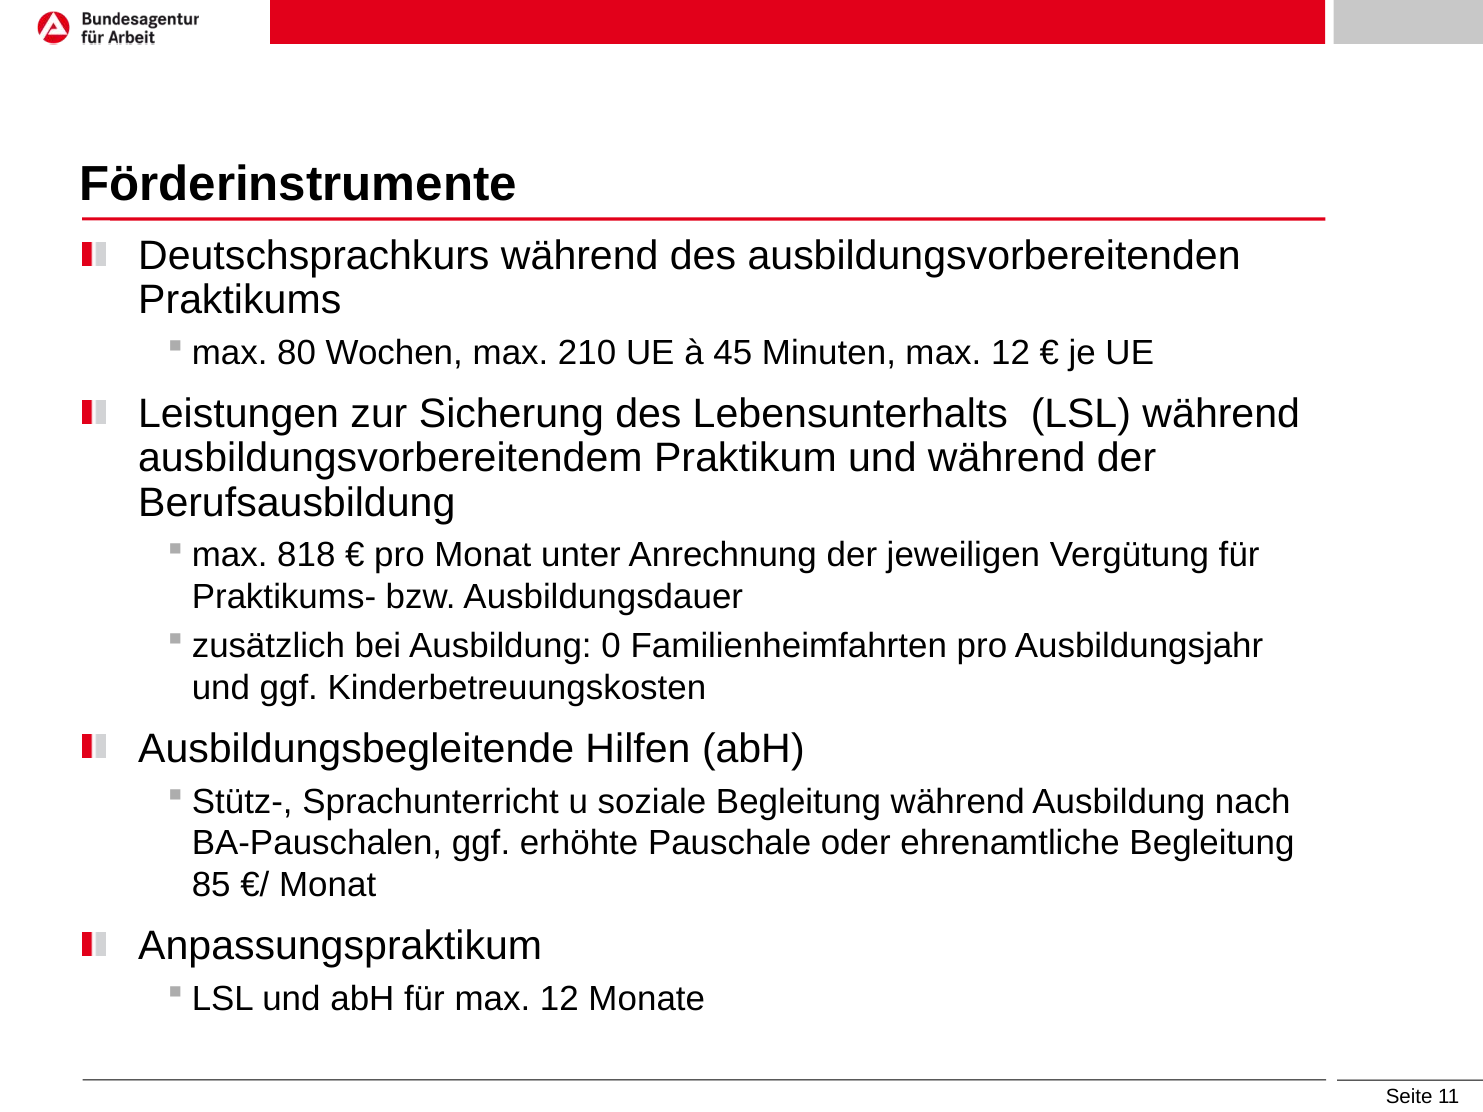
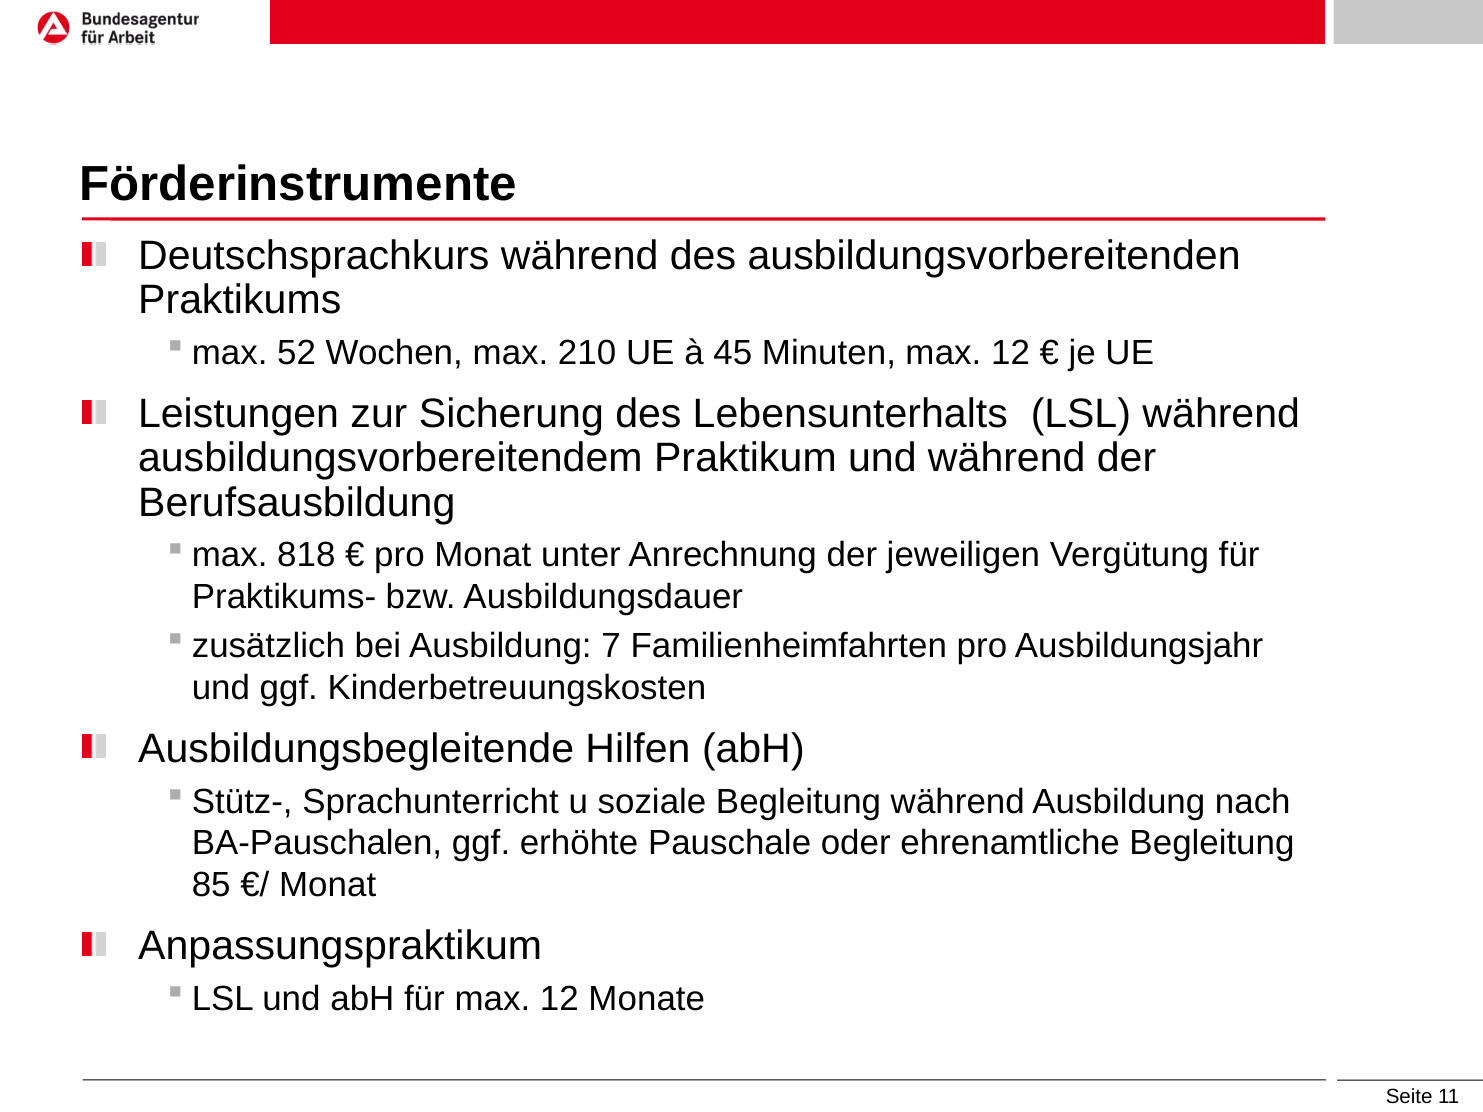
80: 80 -> 52 (297, 353)
0: 0 -> 7 (611, 646)
